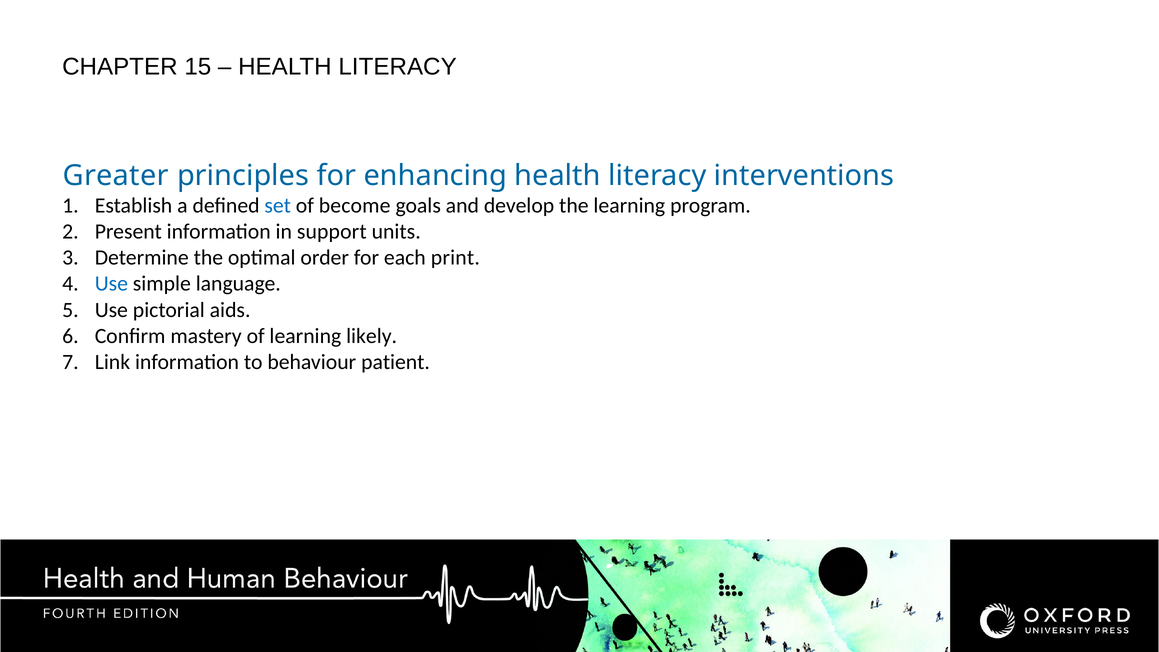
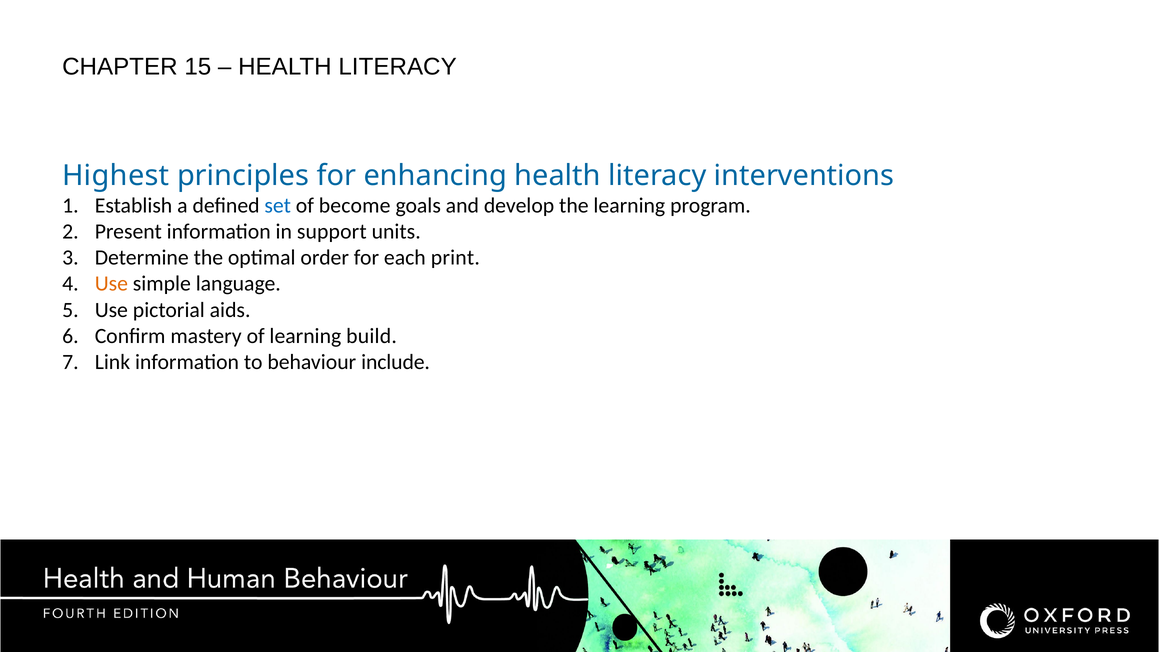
Greater: Greater -> Highest (116, 176)
Use colour: blue -> orange (111, 284)
likely: likely -> build (372, 336)
patient: patient -> include (396, 362)
